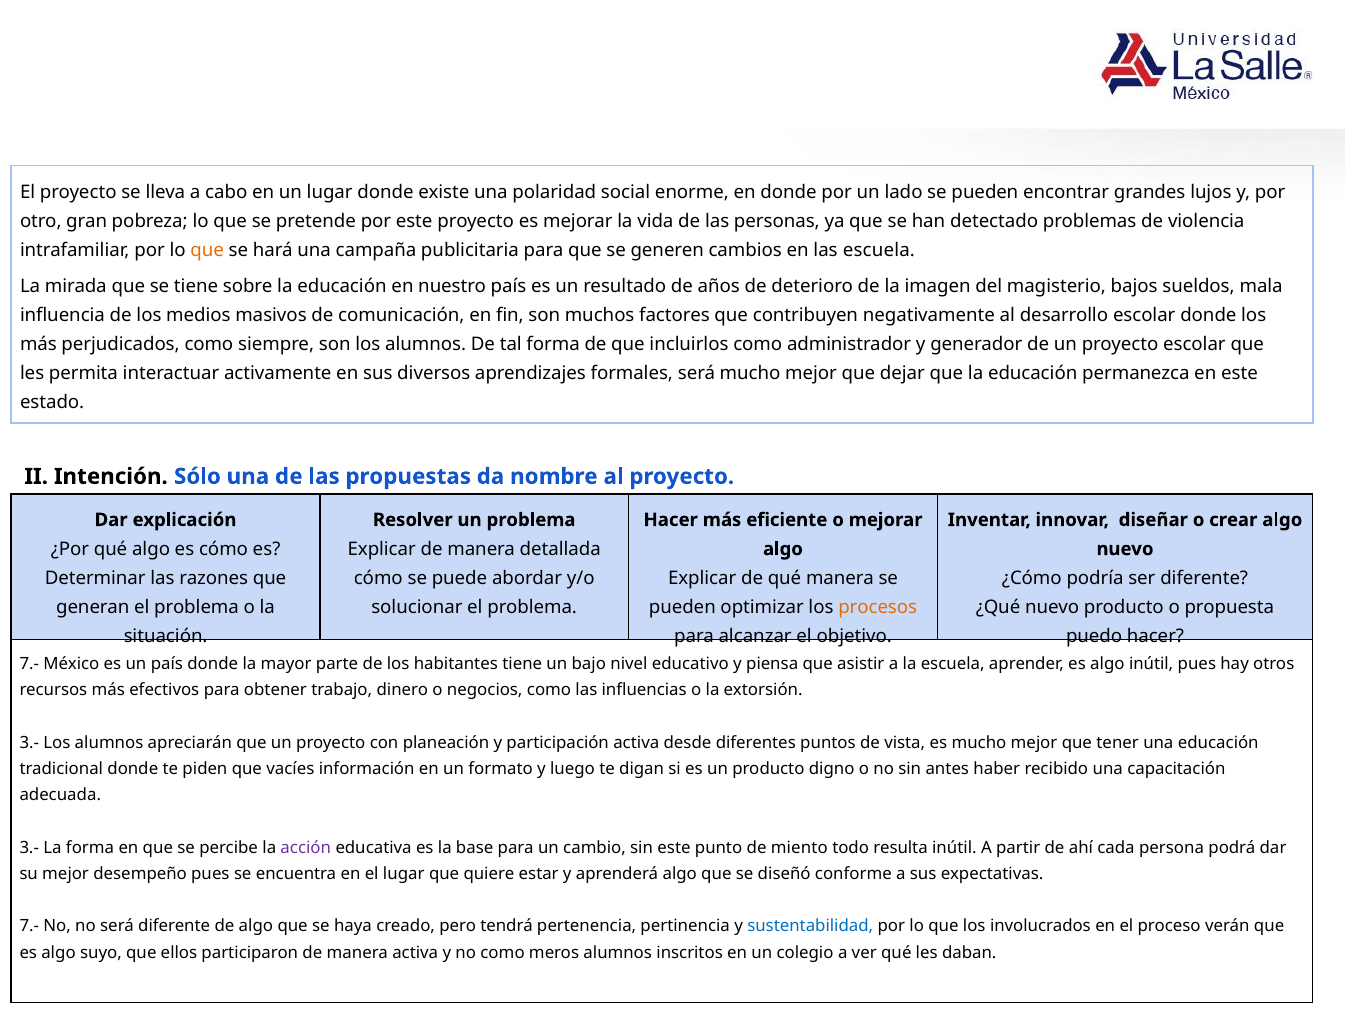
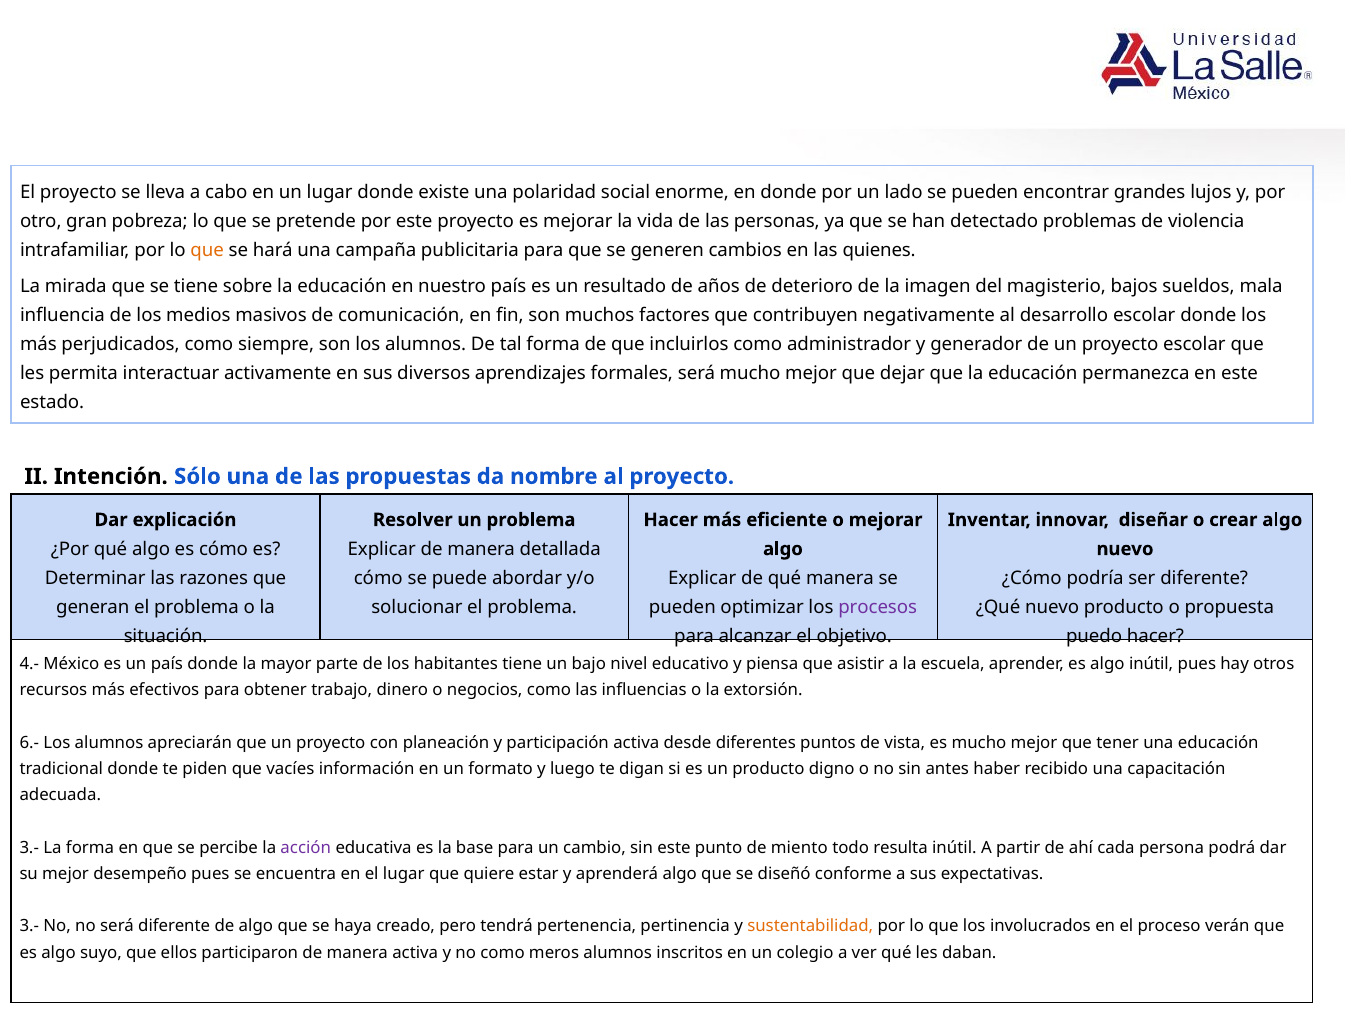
las escuela: escuela -> quienes (879, 250)
procesos colour: orange -> purple (878, 607)
7.-: 7.- -> 4.- (29, 664)
3.-: 3.- -> 6.- (29, 742)
7.-: 7.- -> 3.- (29, 926)
sustentabilidad colour: blue -> orange (810, 926)
